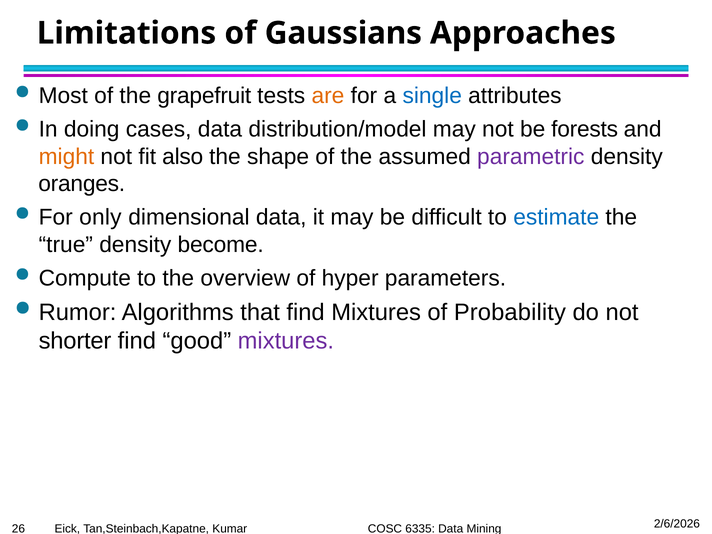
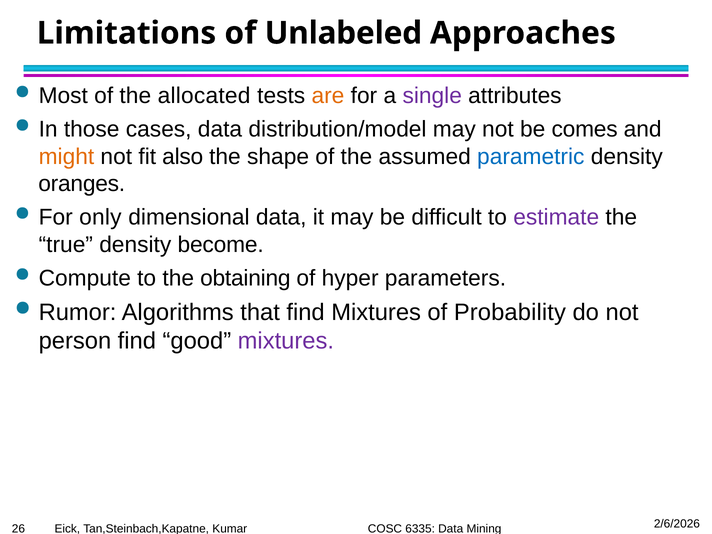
Gaussians: Gaussians -> Unlabeled (343, 33)
grapefruit: grapefruit -> allocated (204, 96)
single colour: blue -> purple (432, 96)
doing: doing -> those (92, 129)
forests: forests -> comes (585, 129)
parametric colour: purple -> blue (531, 157)
estimate colour: blue -> purple (556, 217)
overview: overview -> obtaining (245, 278)
shorter: shorter -> person (75, 341)
